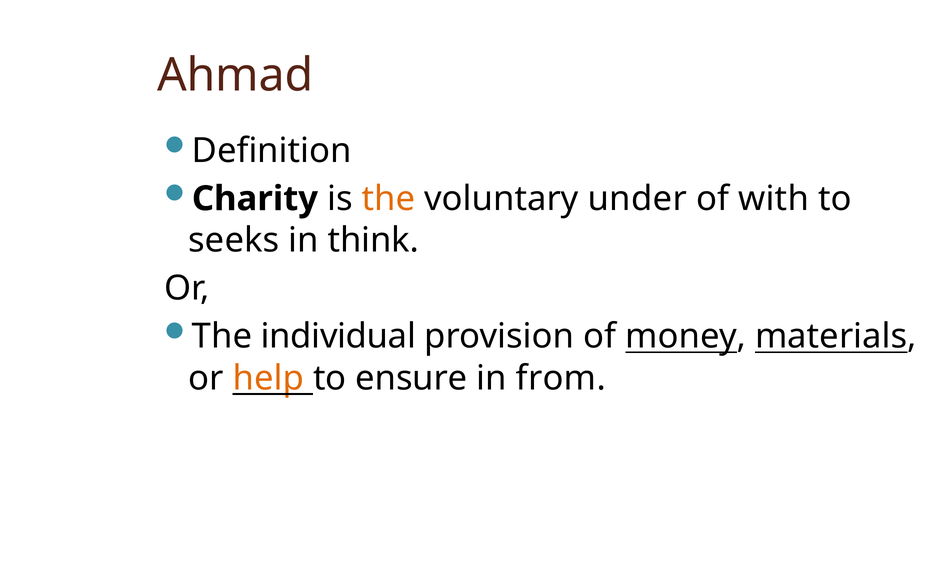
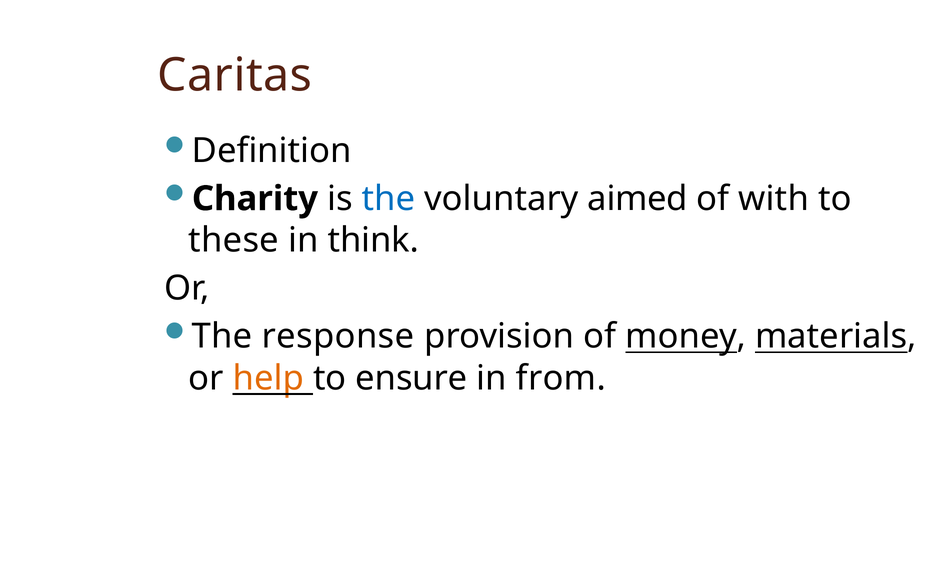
Ahmad: Ahmad -> Caritas (235, 75)
the colour: orange -> blue (388, 199)
under: under -> aimed (638, 199)
seeks: seeks -> these (234, 240)
individual: individual -> response (338, 337)
